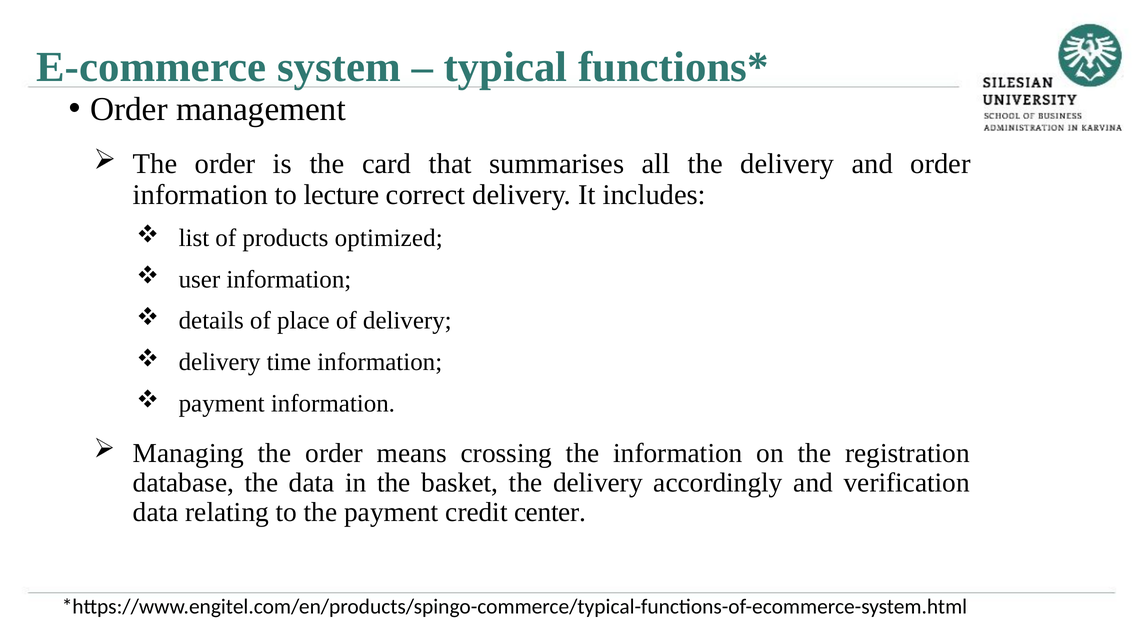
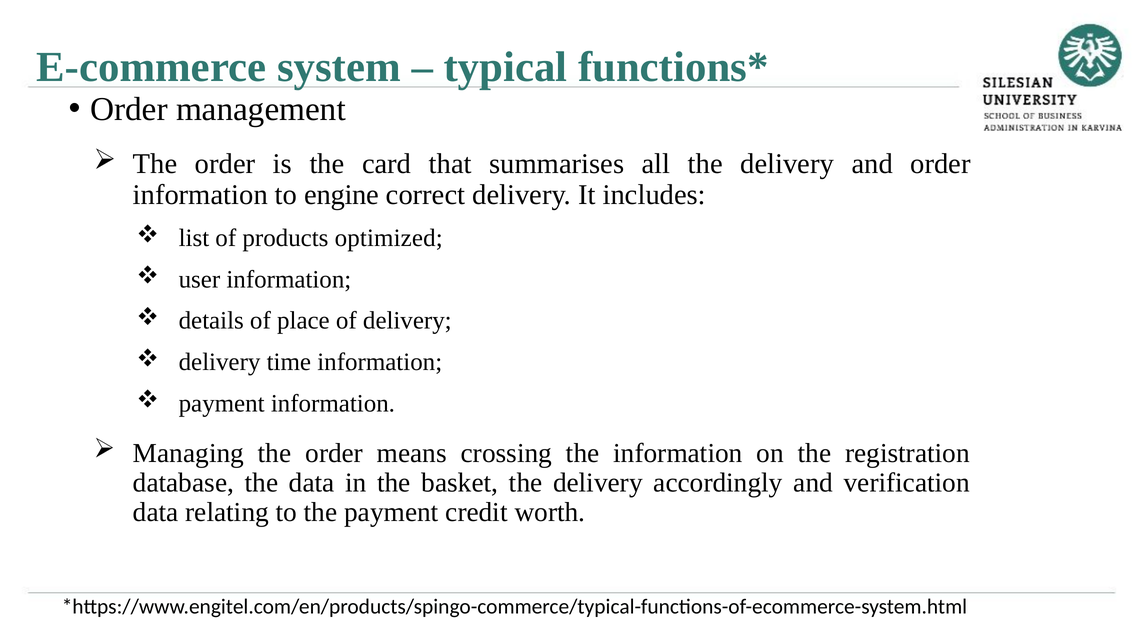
lecture: lecture -> engine (342, 195)
center: center -> worth (550, 512)
